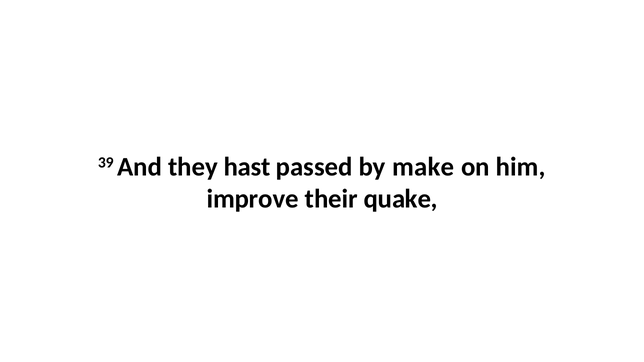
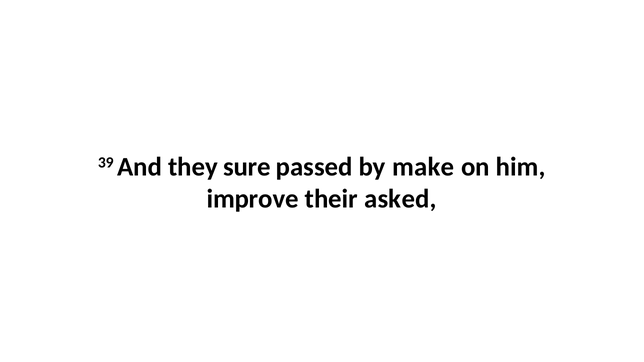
hast: hast -> sure (247, 167)
quake: quake -> asked (400, 199)
